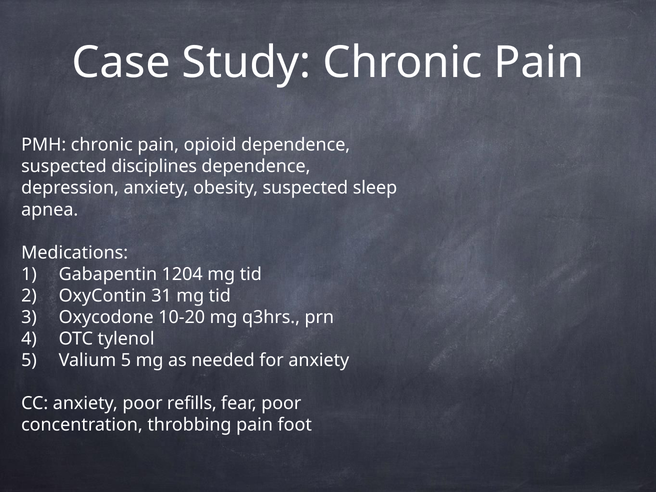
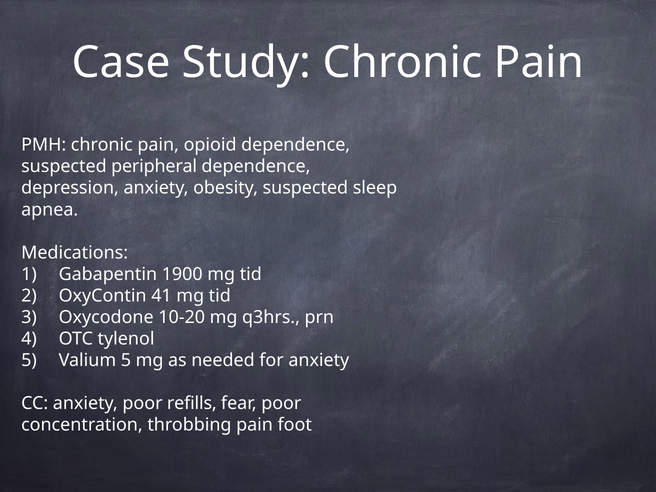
disciplines: disciplines -> peripheral (154, 167)
1204: 1204 -> 1900 (182, 274)
31: 31 -> 41 (162, 296)
